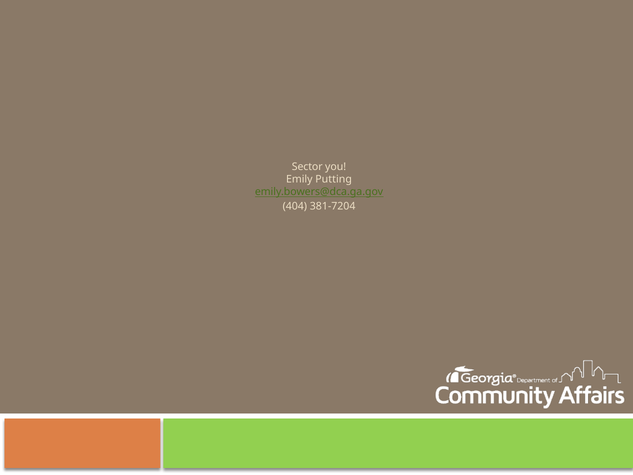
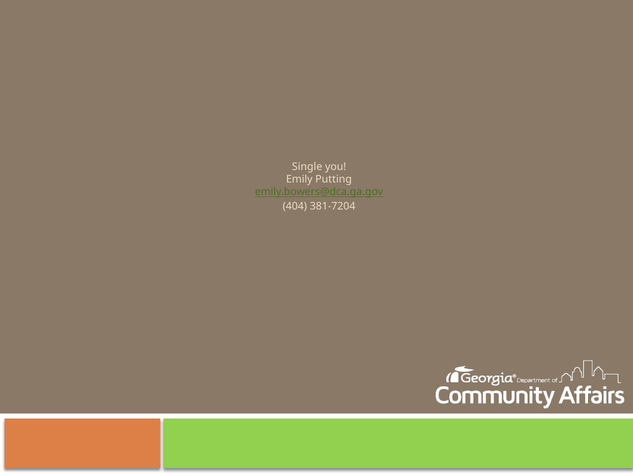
Sector: Sector -> Single (307, 167)
